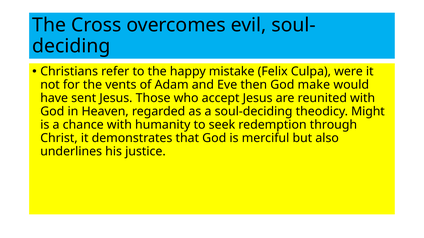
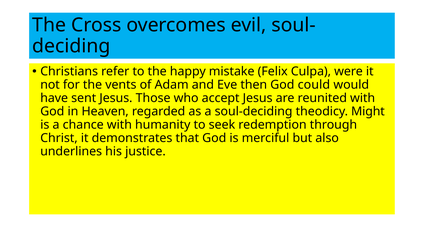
make: make -> could (314, 85)
